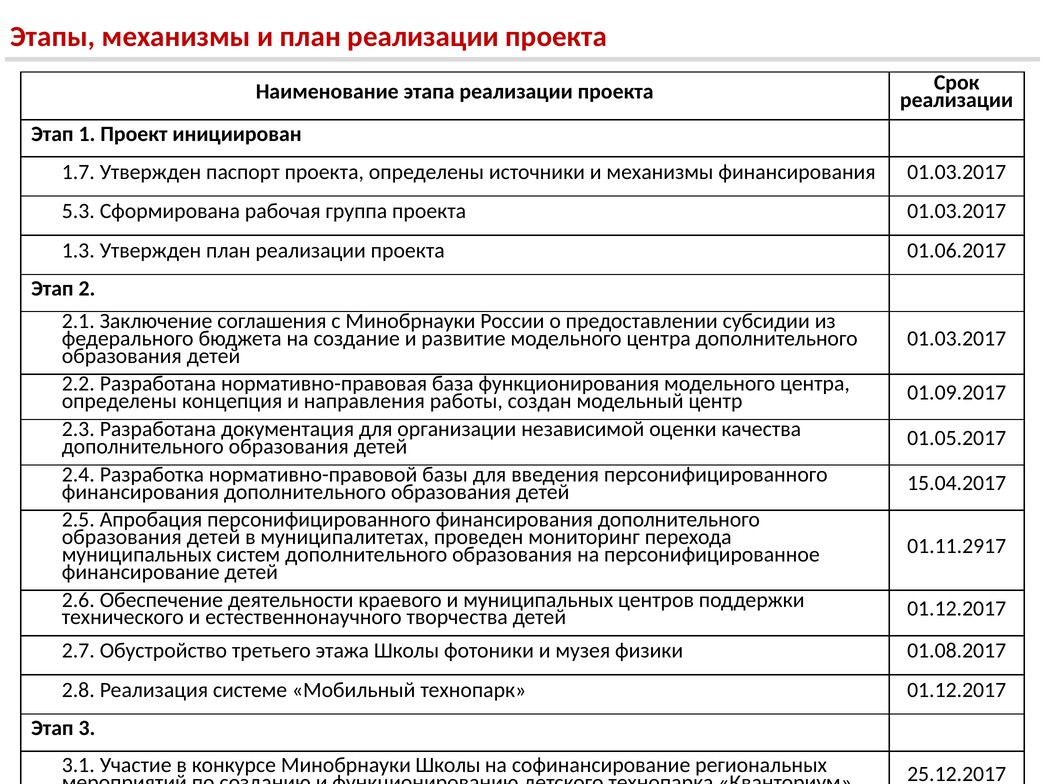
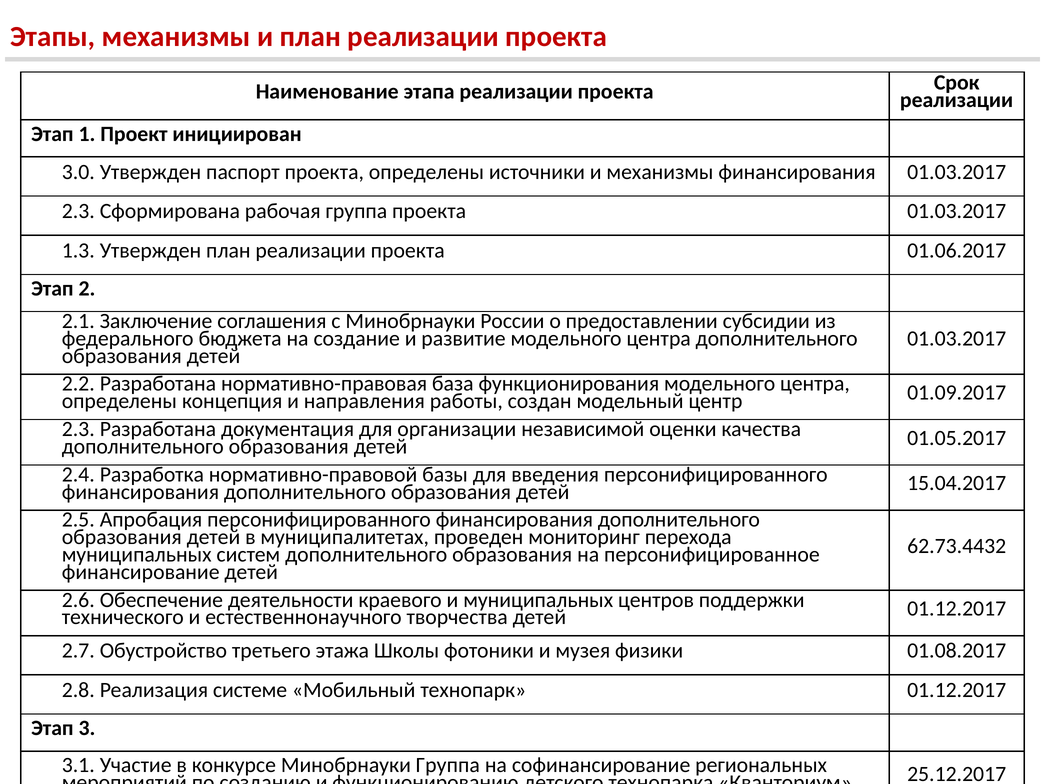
1.7: 1.7 -> 3.0 (78, 172)
5.3: 5.3 -> 2.3 (78, 211)
01.11.2917: 01.11.2917 -> 62.73.4432 (957, 546)
Минобрнауки Школы: Школы -> Группа (448, 765)
